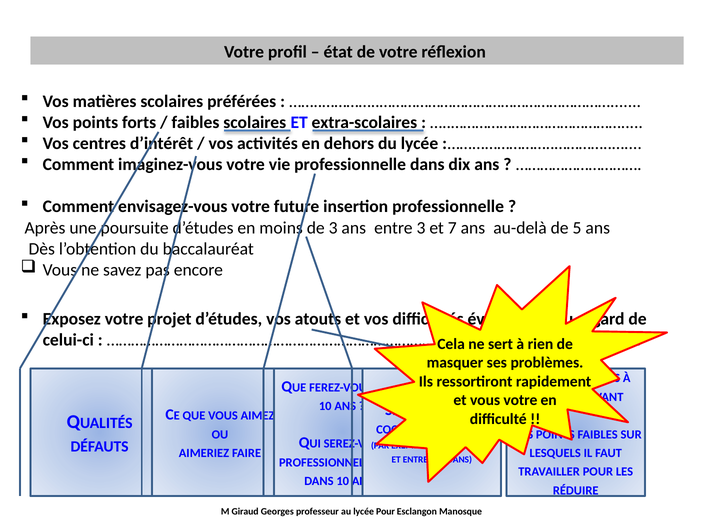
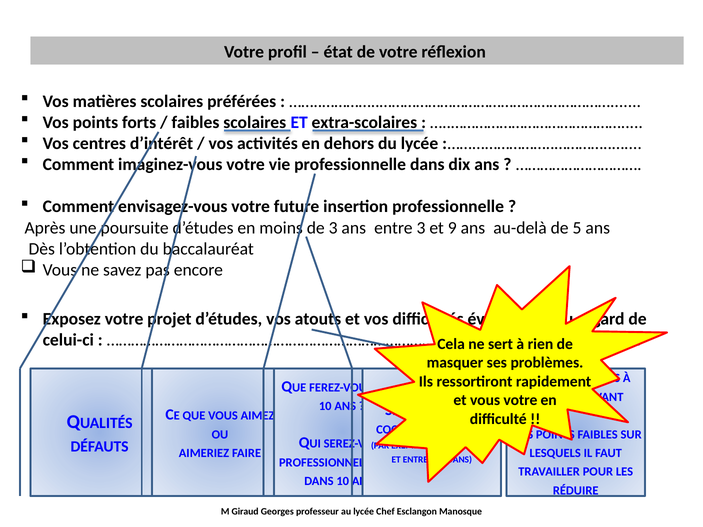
7: 7 -> 9 (452, 228)
lycée Pour: Pour -> Chef (385, 512)
